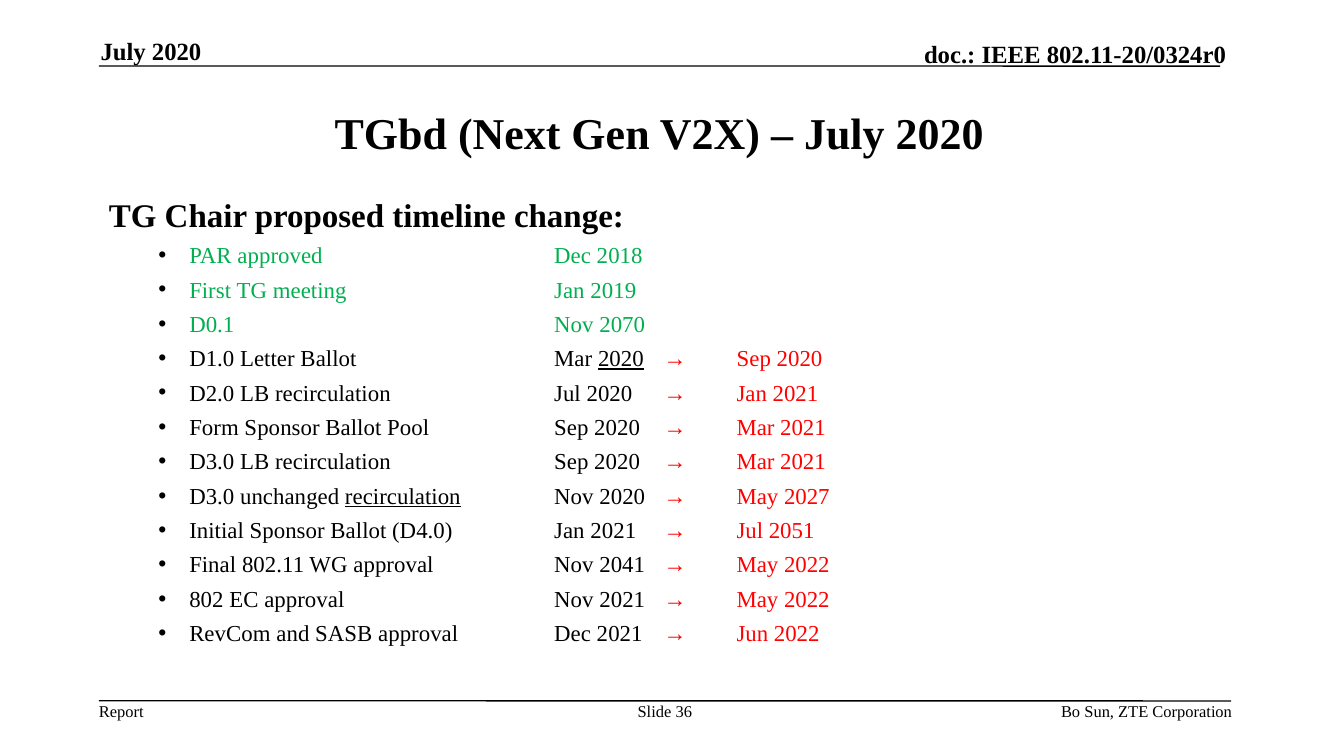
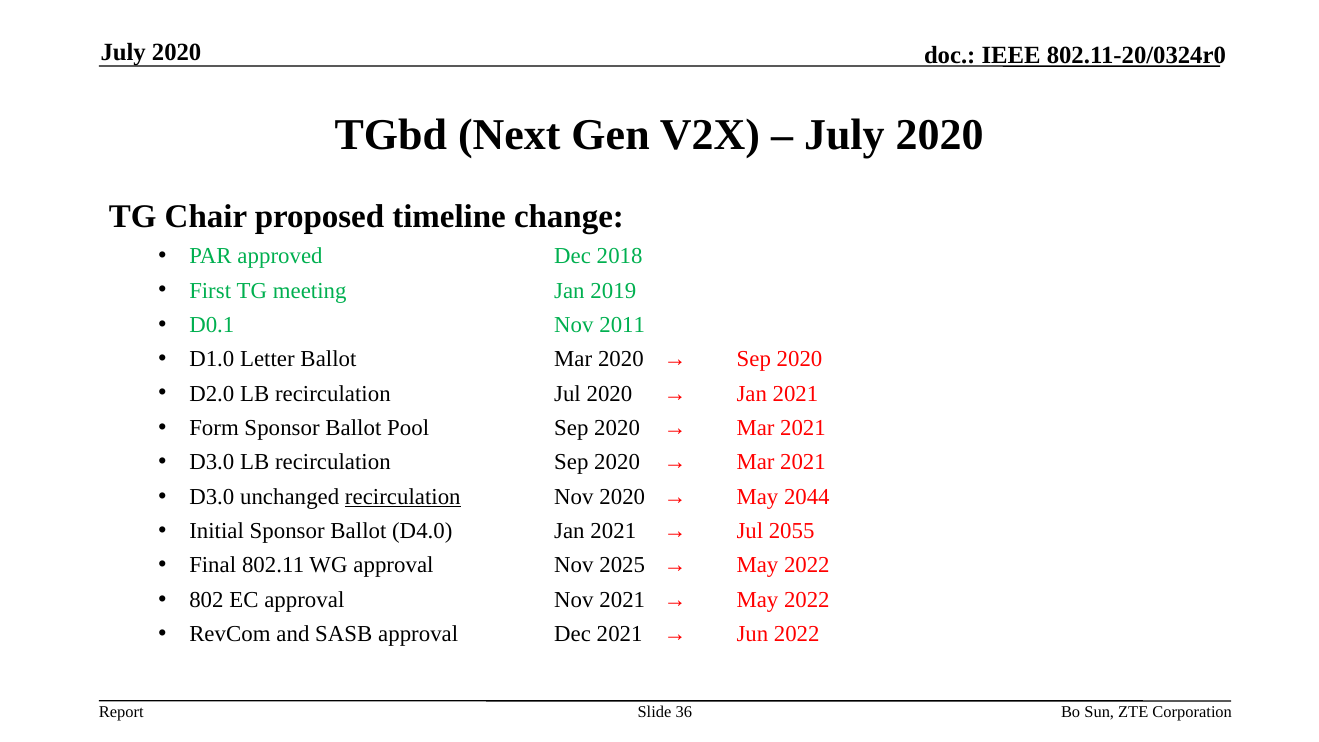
2070: 2070 -> 2011 (622, 325)
2020 underline: present -> none (621, 359)
2027: 2027 -> 2044 (807, 497)
2051: 2051 -> 2055 (792, 531)
2041: 2041 -> 2025 (622, 565)
